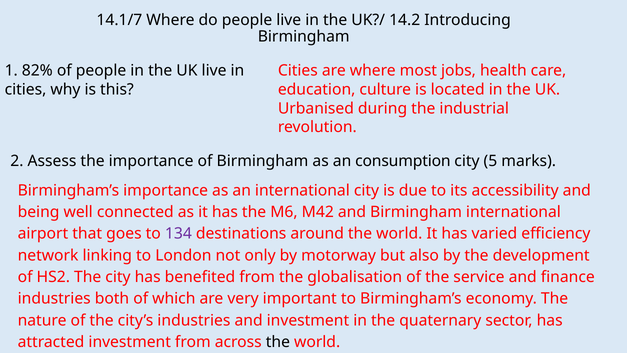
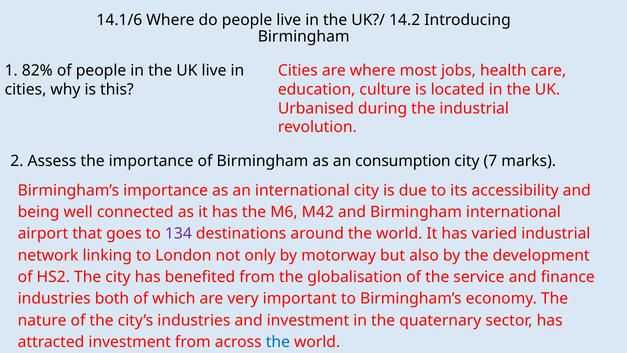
14.1/7: 14.1/7 -> 14.1/6 (119, 20)
5: 5 -> 7 (490, 161)
varied efficiency: efficiency -> industrial (556, 234)
the colour: black -> blue (278, 342)
